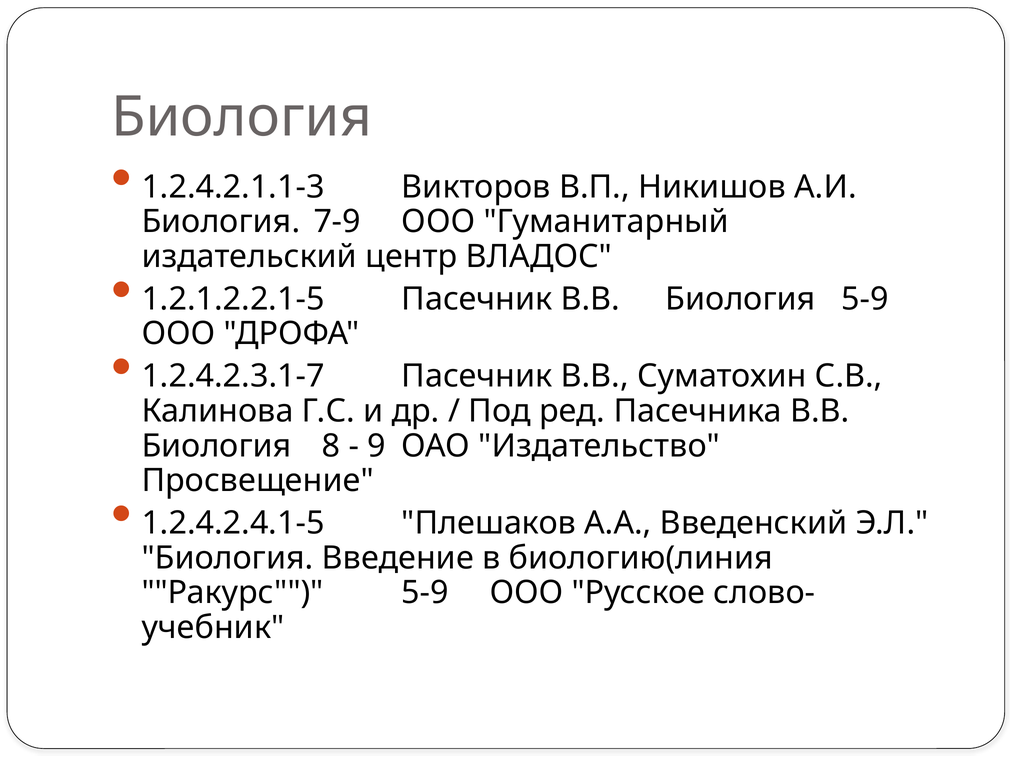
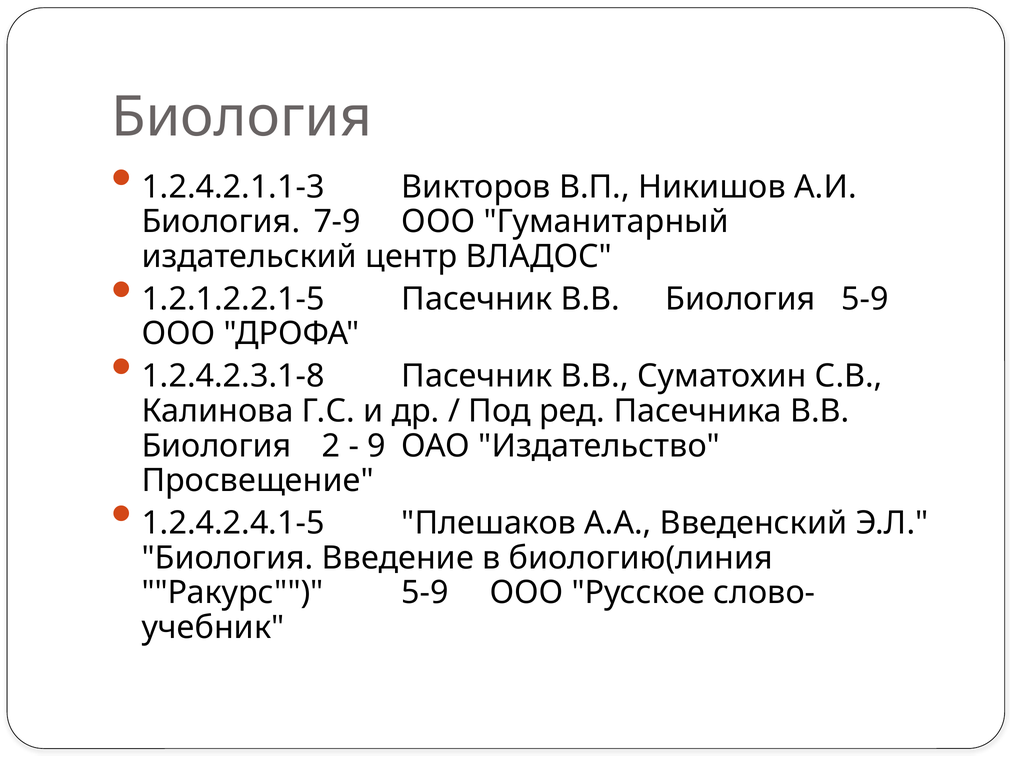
1.2.4.2.3.1-7: 1.2.4.2.3.1-7 -> 1.2.4.2.3.1-8 (233, 376)
8: 8 -> 2 (331, 446)
